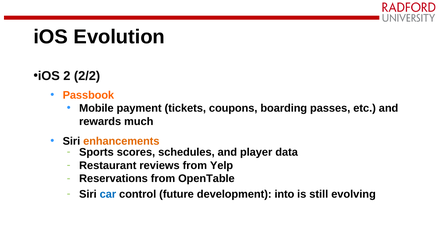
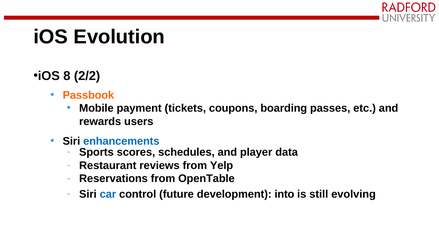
2: 2 -> 8 (67, 76)
much: much -> users (139, 121)
enhancements colour: orange -> blue (121, 141)
